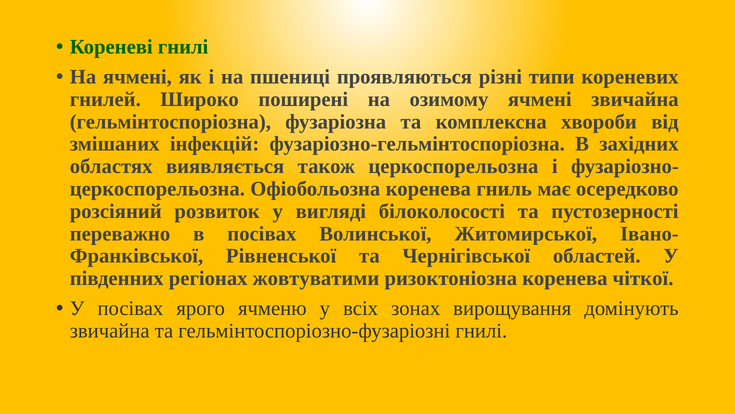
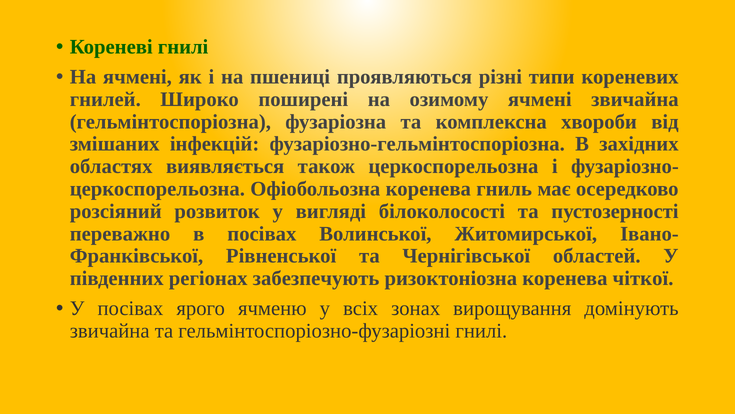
жовтуватими: жовтуватими -> забезпечують (316, 278)
